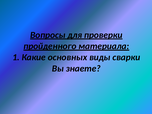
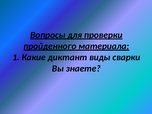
основных: основных -> диктант (67, 57)
